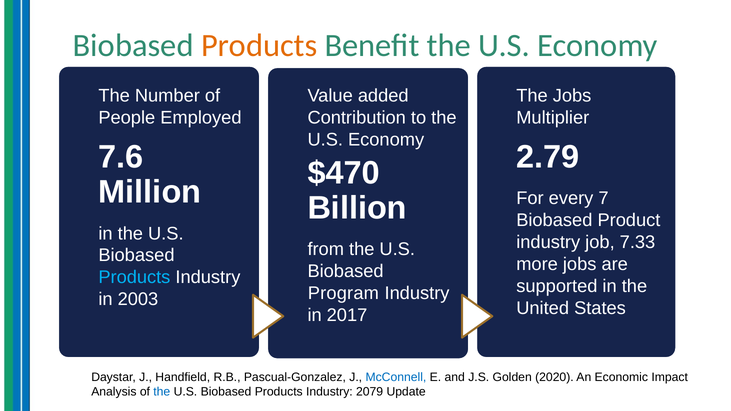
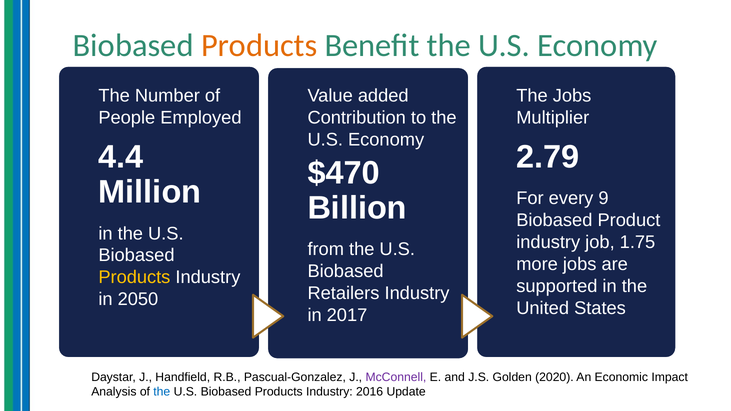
7.6: 7.6 -> 4.4 (121, 157)
7: 7 -> 9 (604, 198)
7.33: 7.33 -> 1.75 (637, 242)
Products colour: light blue -> yellow (134, 277)
Program: Program -> Retailers (343, 293)
2003: 2003 -> 2050 (138, 299)
McConnell colour: blue -> purple (396, 377)
2079: 2079 -> 2016 (370, 392)
